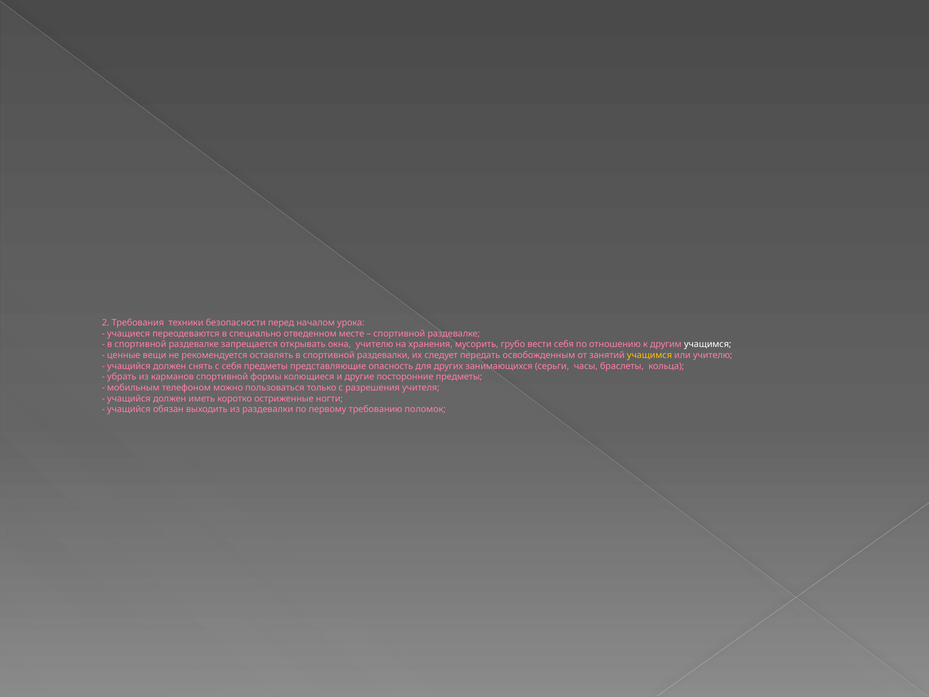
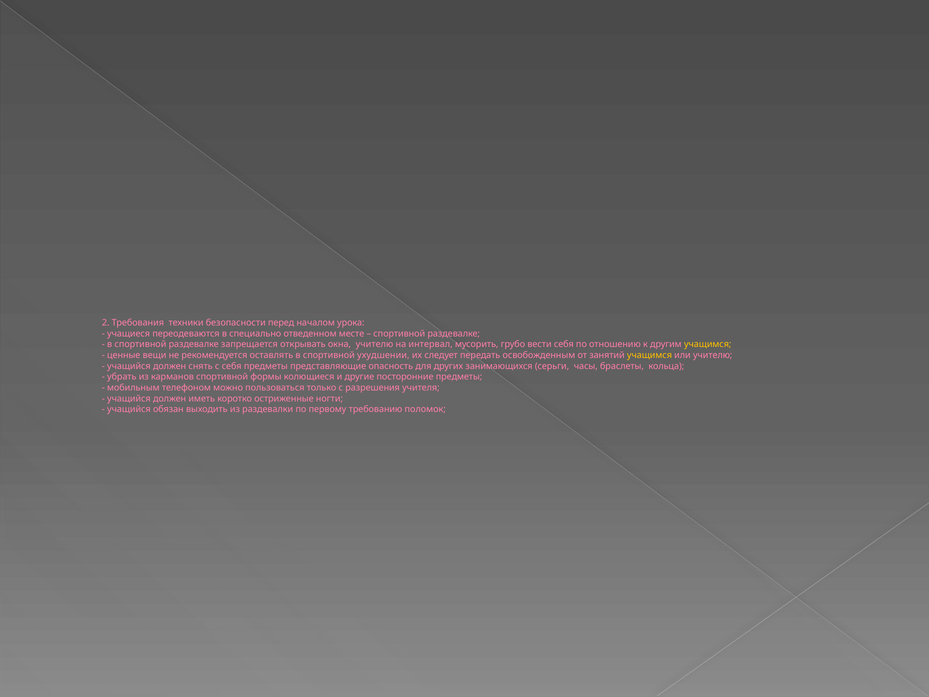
хранения: хранения -> интервал (431, 344)
учащимся colour: white -> yellow (708, 344)
спортивной раздевалки: раздевалки -> ухудшении (383, 355)
